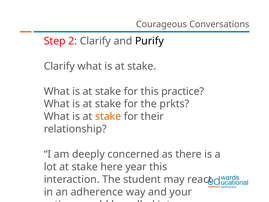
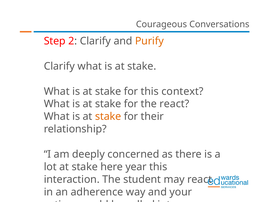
Purify colour: black -> orange (149, 41)
practice: practice -> context (182, 91)
the prkts: prkts -> react (174, 104)
